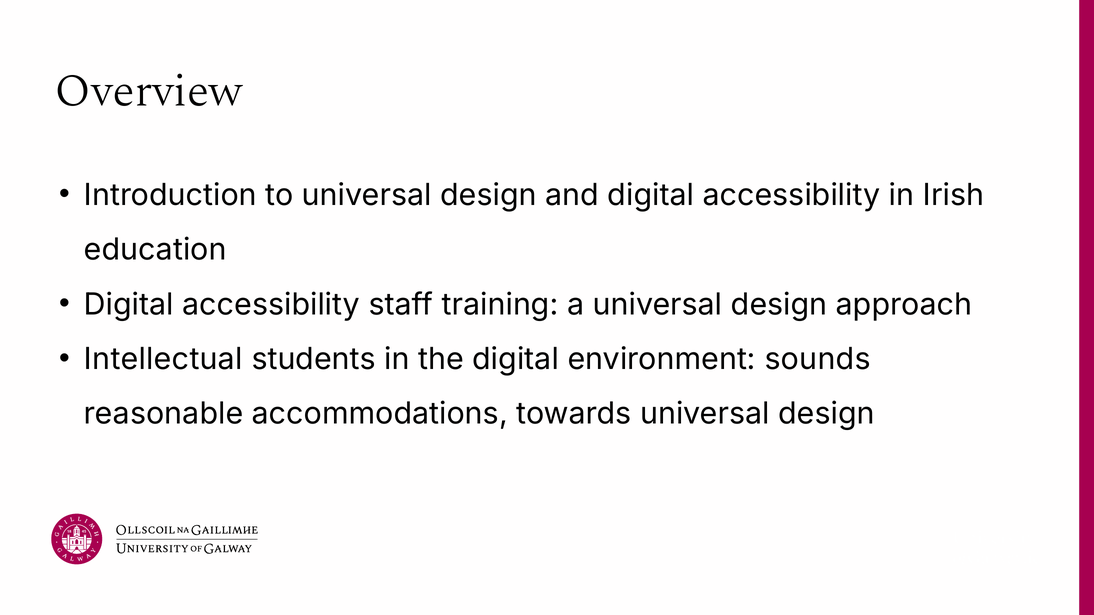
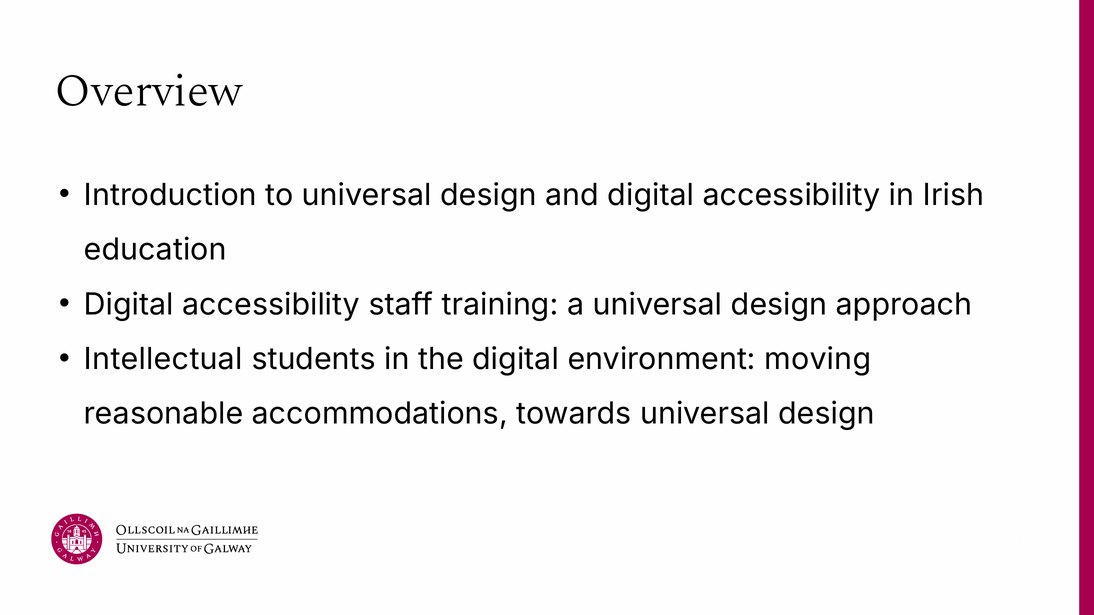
sounds: sounds -> moving (818, 359)
